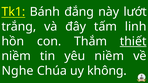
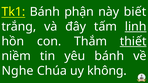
đắng: đắng -> phận (79, 12)
lướt: lướt -> biết (135, 12)
linh underline: none -> present (136, 27)
yêu niềm: niềm -> bánh (109, 56)
